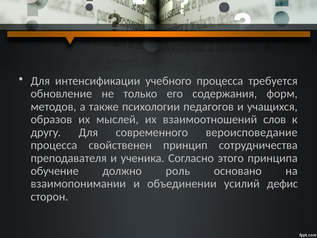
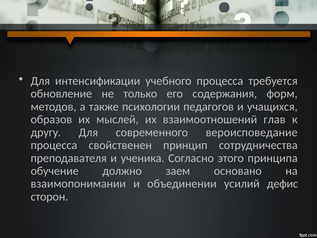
слов: слов -> глав (275, 119)
роль: роль -> заем (178, 171)
